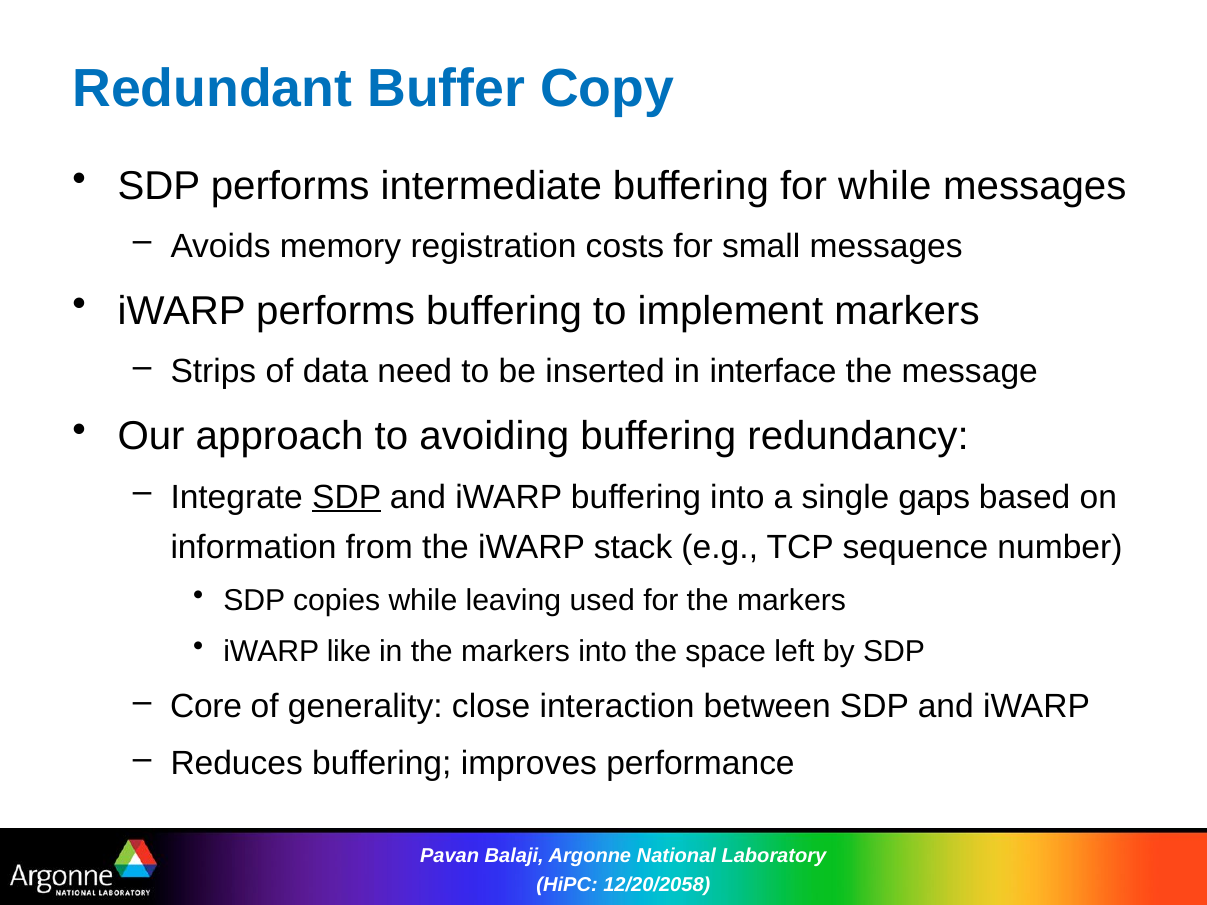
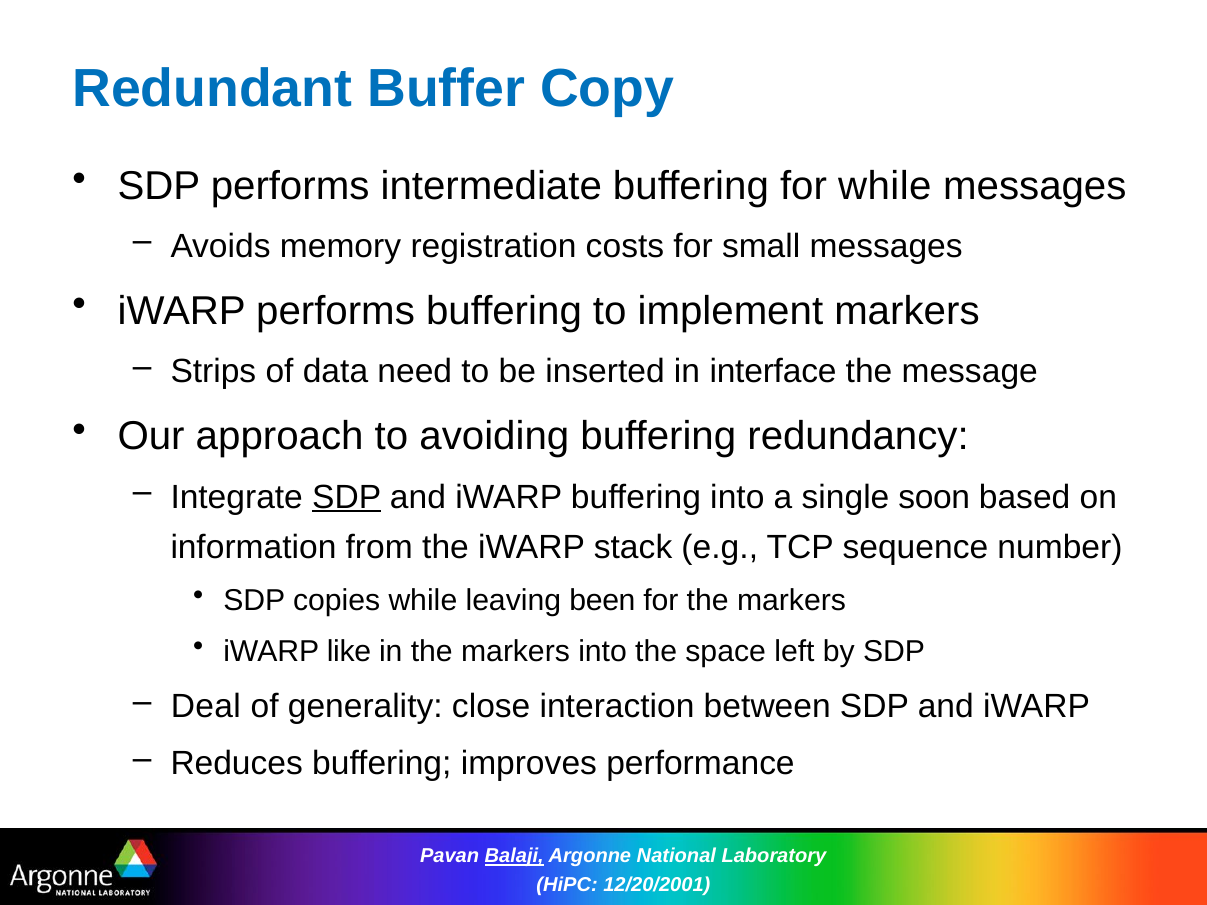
gaps: gaps -> soon (934, 497)
used: used -> been (602, 600)
Core: Core -> Deal (206, 707)
Balaji underline: none -> present (514, 857)
12/20/2058: 12/20/2058 -> 12/20/2001 (657, 885)
